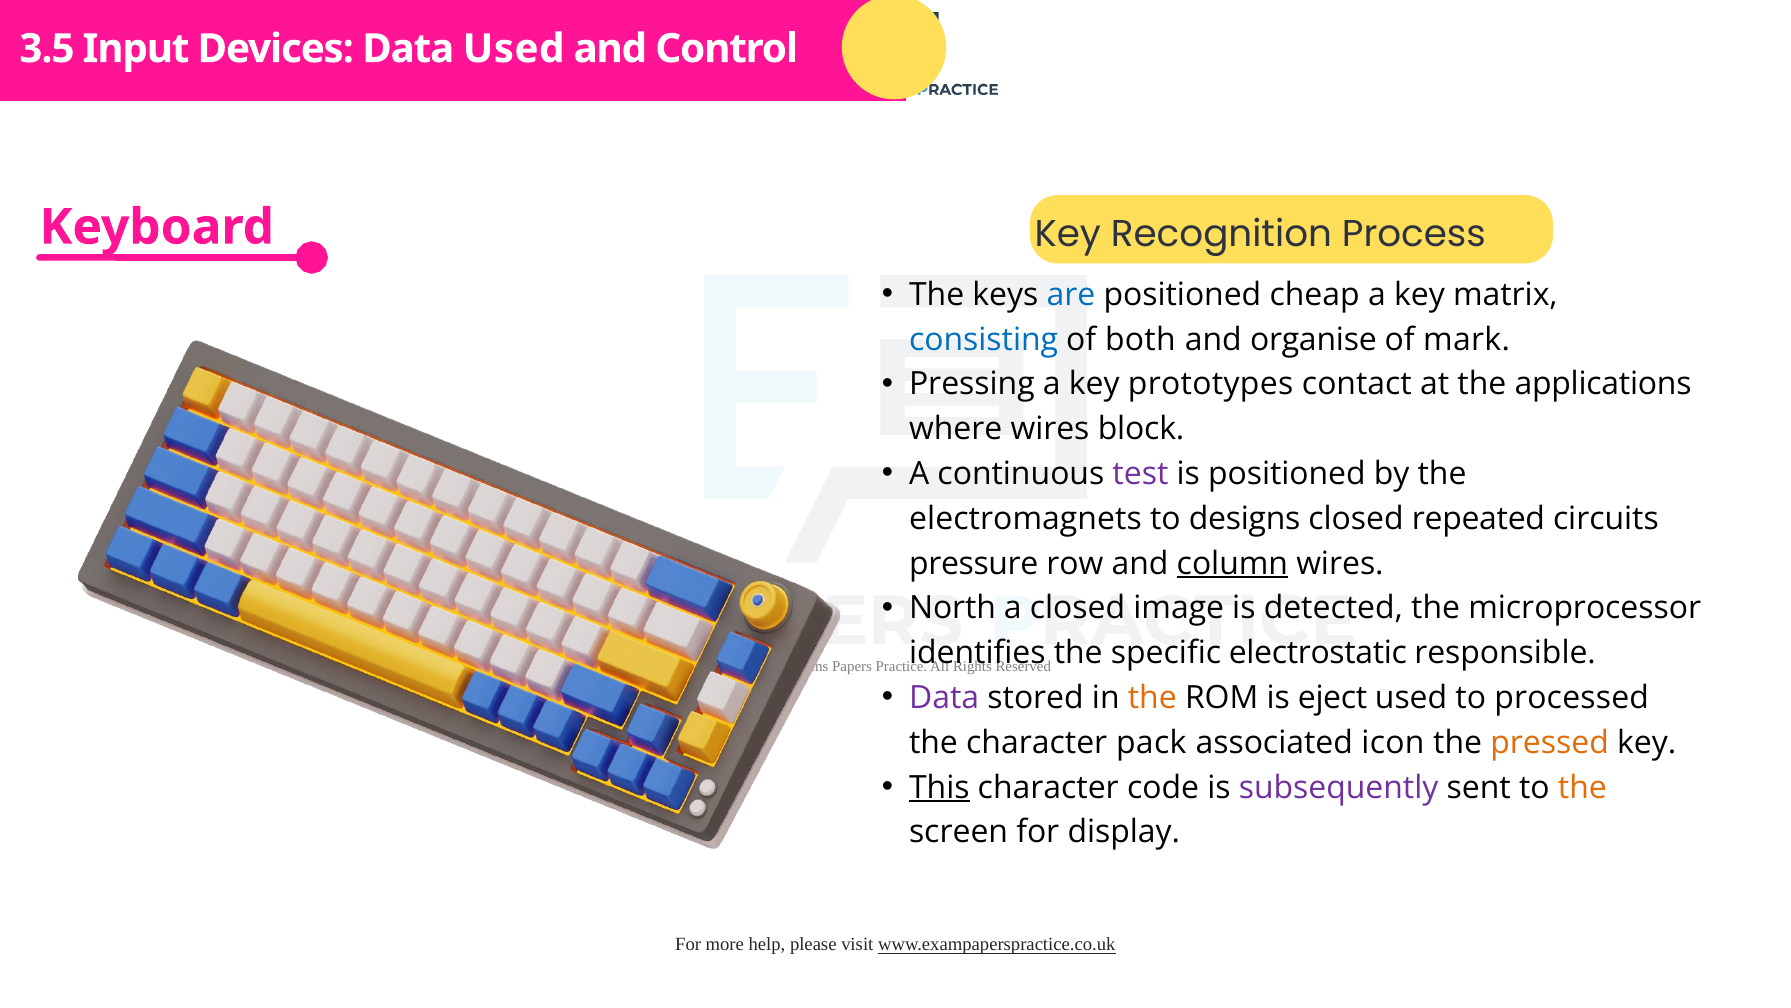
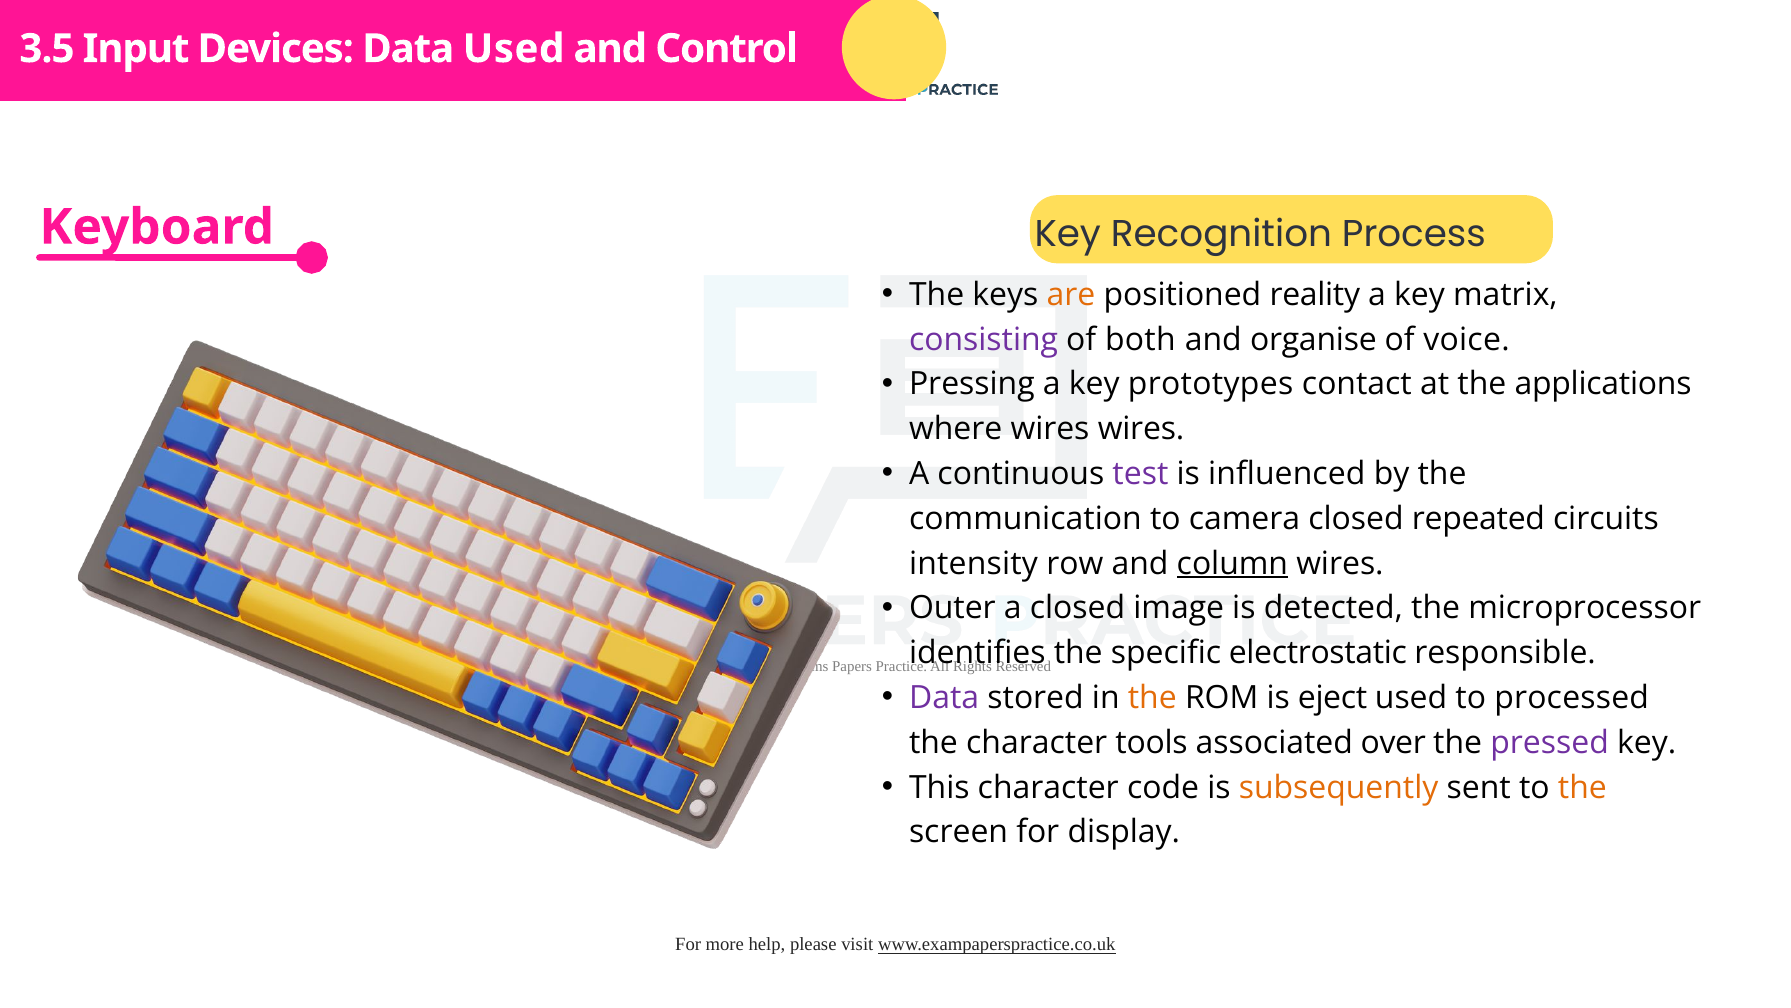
are colour: blue -> orange (1071, 295)
cheap: cheap -> reality (1315, 295)
consisting colour: blue -> purple (984, 339)
mark: mark -> voice (1467, 339)
wires block: block -> wires (1141, 429)
is positioned: positioned -> influenced (1287, 474)
electromagnets: electromagnets -> communication (1025, 519)
designs: designs -> camera (1245, 519)
pressure: pressure -> intensity (973, 563)
North: North -> Outer (952, 608)
pack: pack -> tools (1152, 742)
icon: icon -> over (1393, 742)
pressed colour: orange -> purple (1550, 742)
This underline: present -> none (939, 787)
subsequently colour: purple -> orange (1339, 787)
